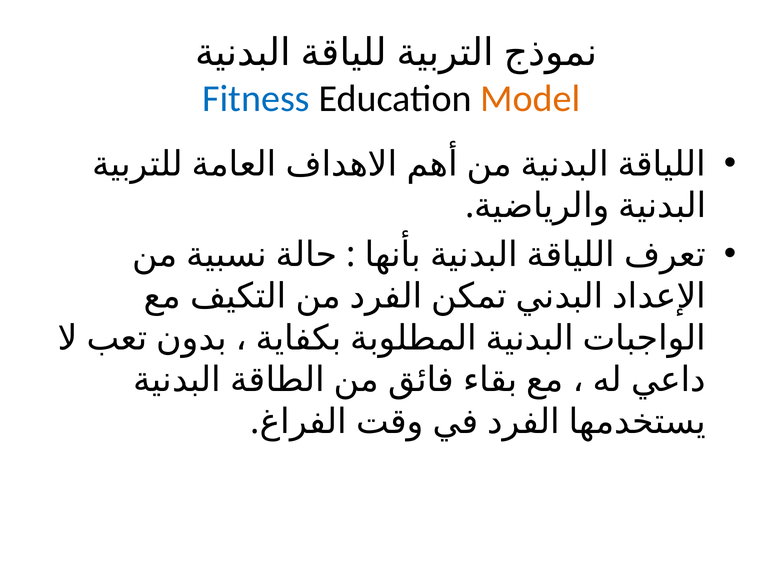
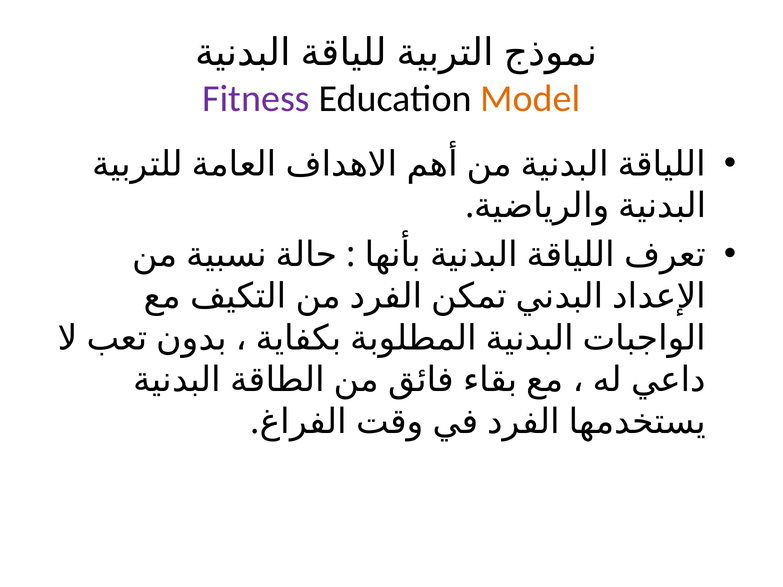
Fitness colour: blue -> purple (256, 99)
